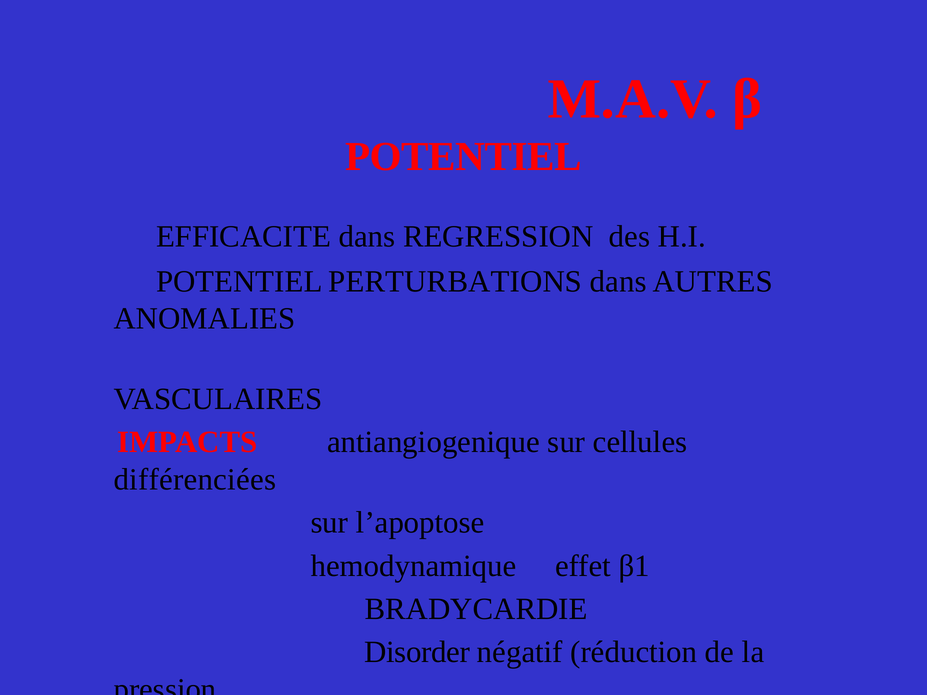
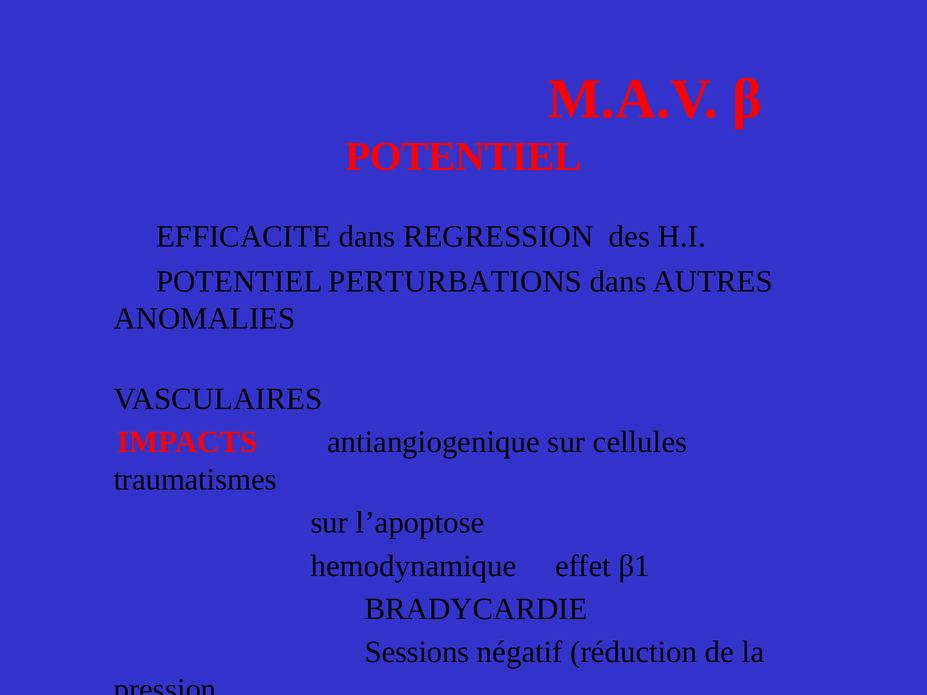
différenciées: différenciées -> traumatismes (195, 480)
Disorder: Disorder -> Sessions (417, 653)
